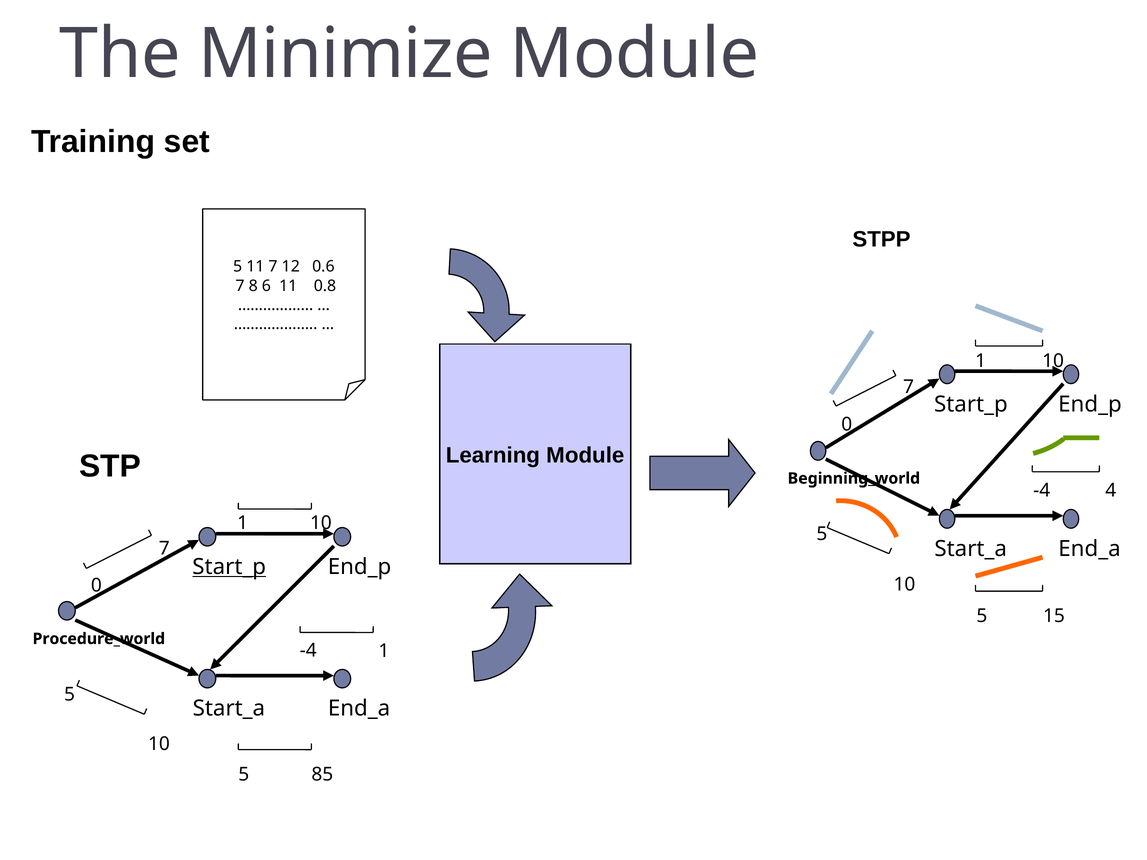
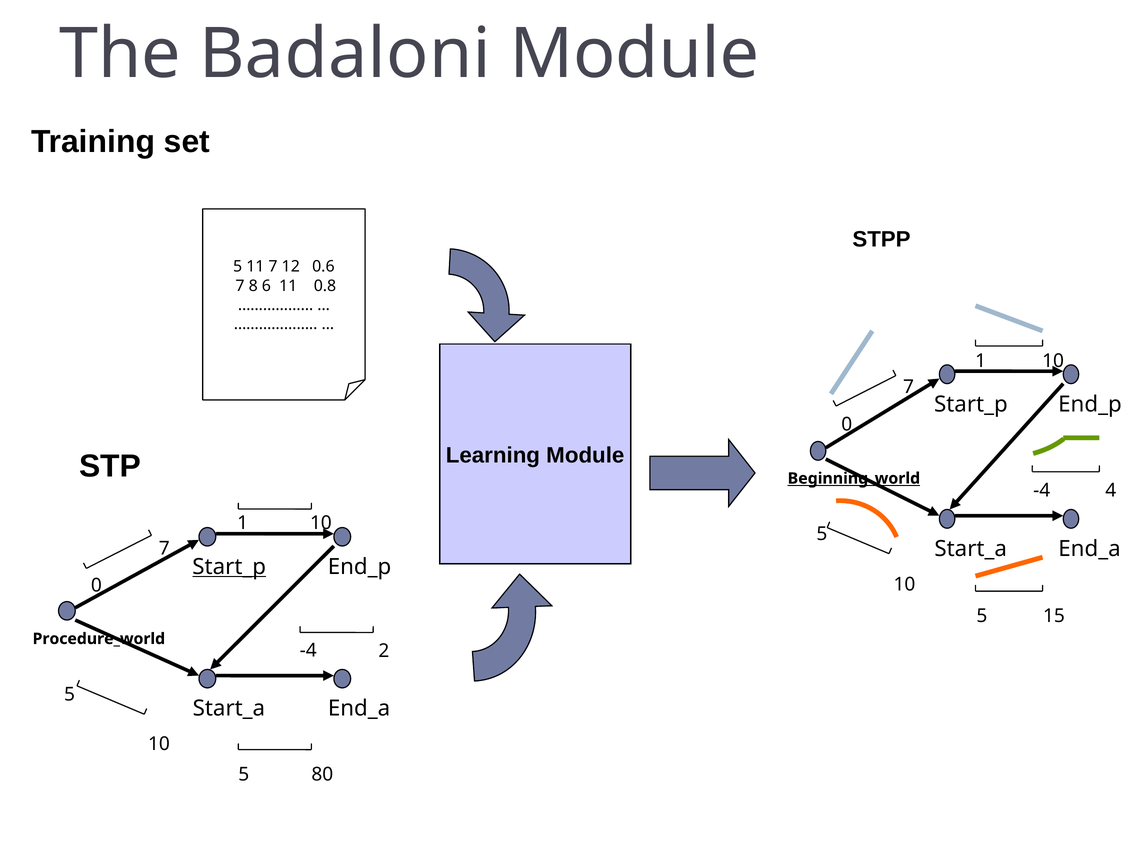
Minimize: Minimize -> Badaloni (345, 54)
Beginning_world underline: none -> present (854, 479)
-4 1: 1 -> 2 (384, 651)
85: 85 -> 80 (322, 775)
